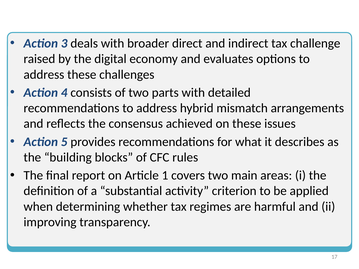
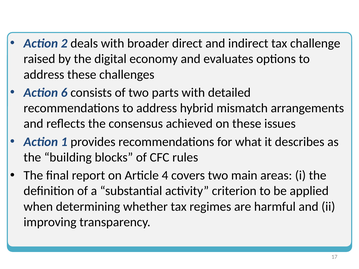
3: 3 -> 2 (64, 43)
4: 4 -> 6 (64, 93)
5: 5 -> 1 (64, 142)
1: 1 -> 4 (165, 176)
